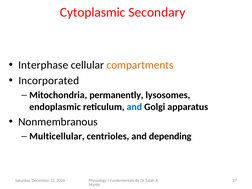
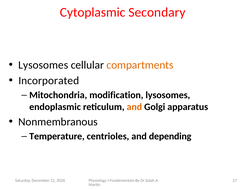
Interphase: Interphase -> Lysosomes (43, 65)
permanently: permanently -> modification (116, 95)
and colour: blue -> orange (134, 107)
Multicellular: Multicellular -> Temperature (57, 136)
